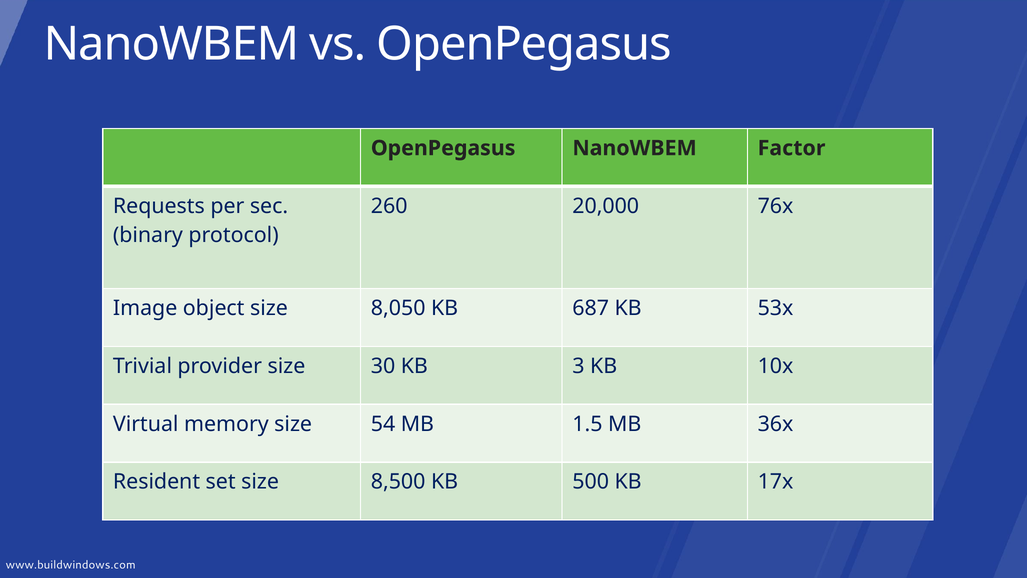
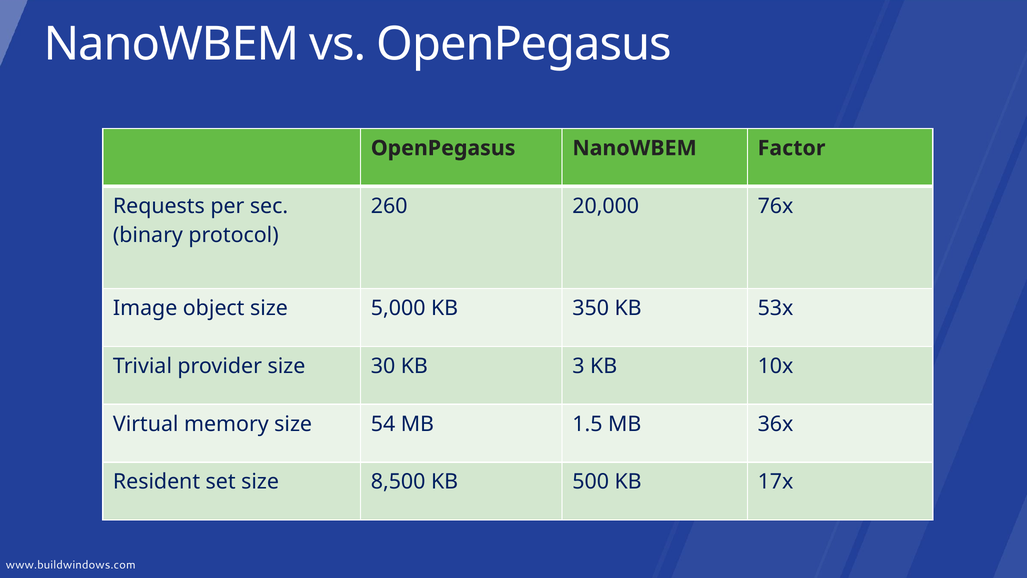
8,050: 8,050 -> 5,000 (398, 308)
687: 687 -> 350 (591, 308)
